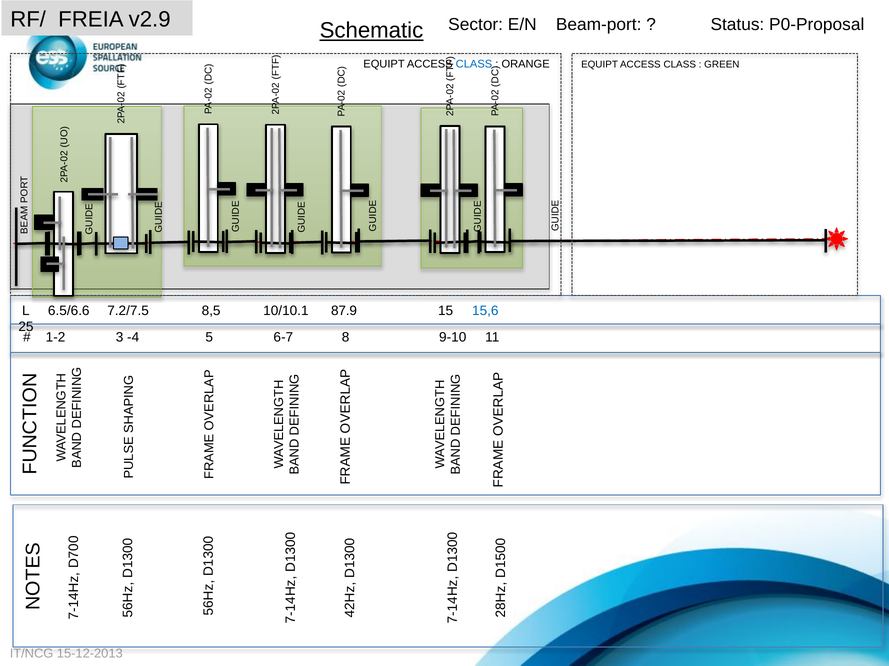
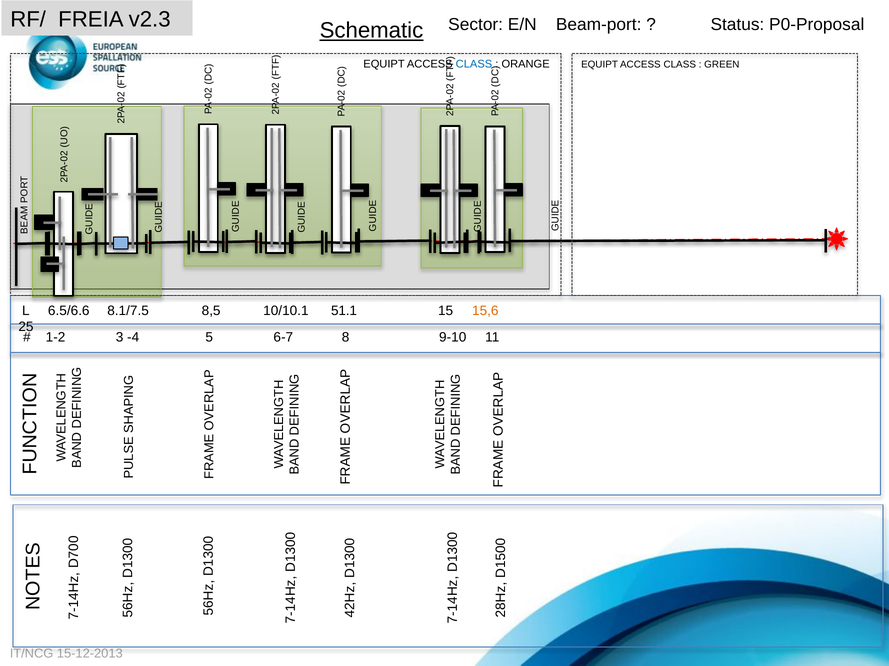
v2.9: v2.9 -> v2.3 (150, 20)
7.2/7.5: 7.2/7.5 -> 8.1/7.5 (128, 311)
87.9: 87.9 -> 51.1 (344, 311)
15,6 colour: blue -> orange (485, 311)
